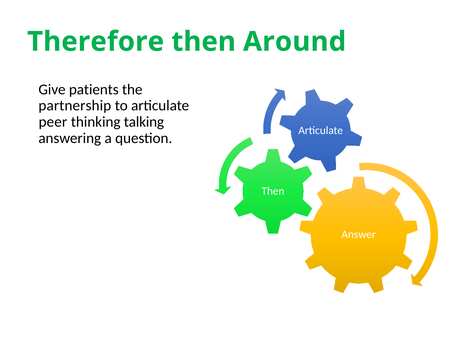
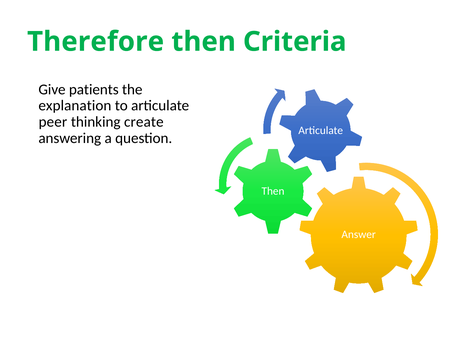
Around: Around -> Criteria (295, 42)
partnership: partnership -> explanation (75, 106)
talking: talking -> create (144, 122)
